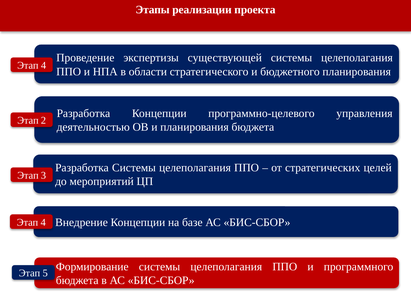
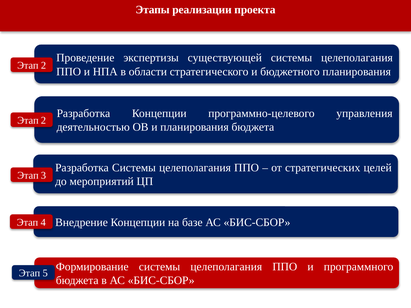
4: 4 -> 2 (44, 66)
